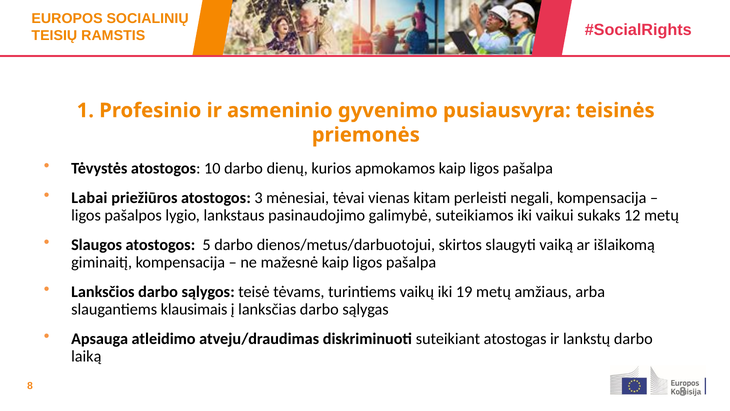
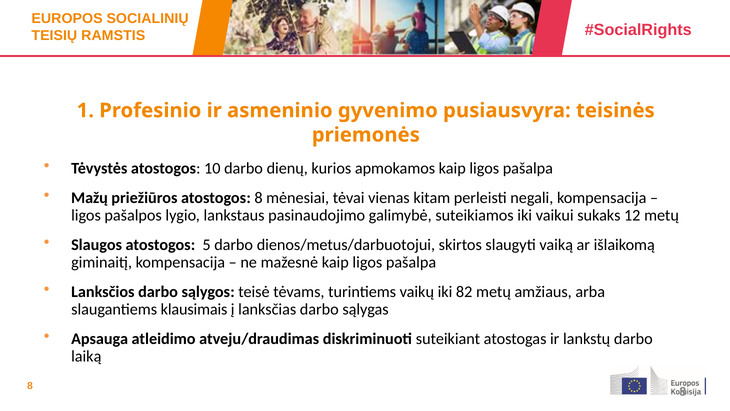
Labai: Labai -> Mažų (90, 198)
atostogos 3: 3 -> 8 (259, 198)
19: 19 -> 82 (464, 292)
